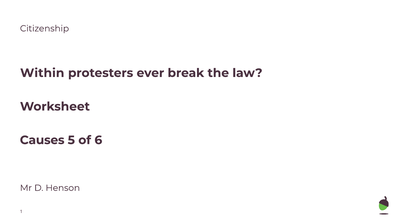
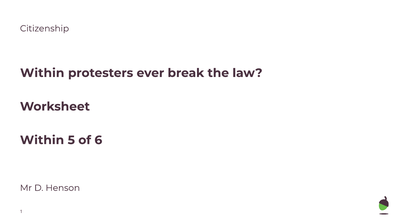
Causes: Causes -> Within (42, 140)
